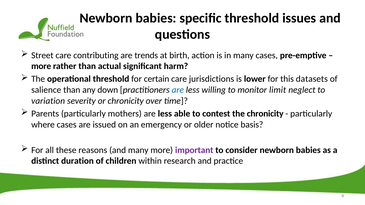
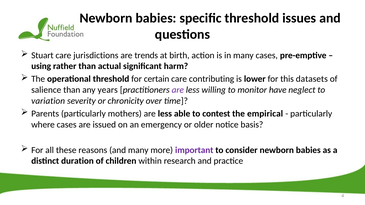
Street: Street -> Stuart (42, 55)
contributing: contributing -> jurisdictions (96, 55)
more: more -> using (41, 66)
jurisdictions: jurisdictions -> contributing (212, 79)
down: down -> years (108, 90)
are colour: blue -> purple (178, 90)
limit: limit -> have (278, 90)
the chronicity: chronicity -> empirical (265, 114)
